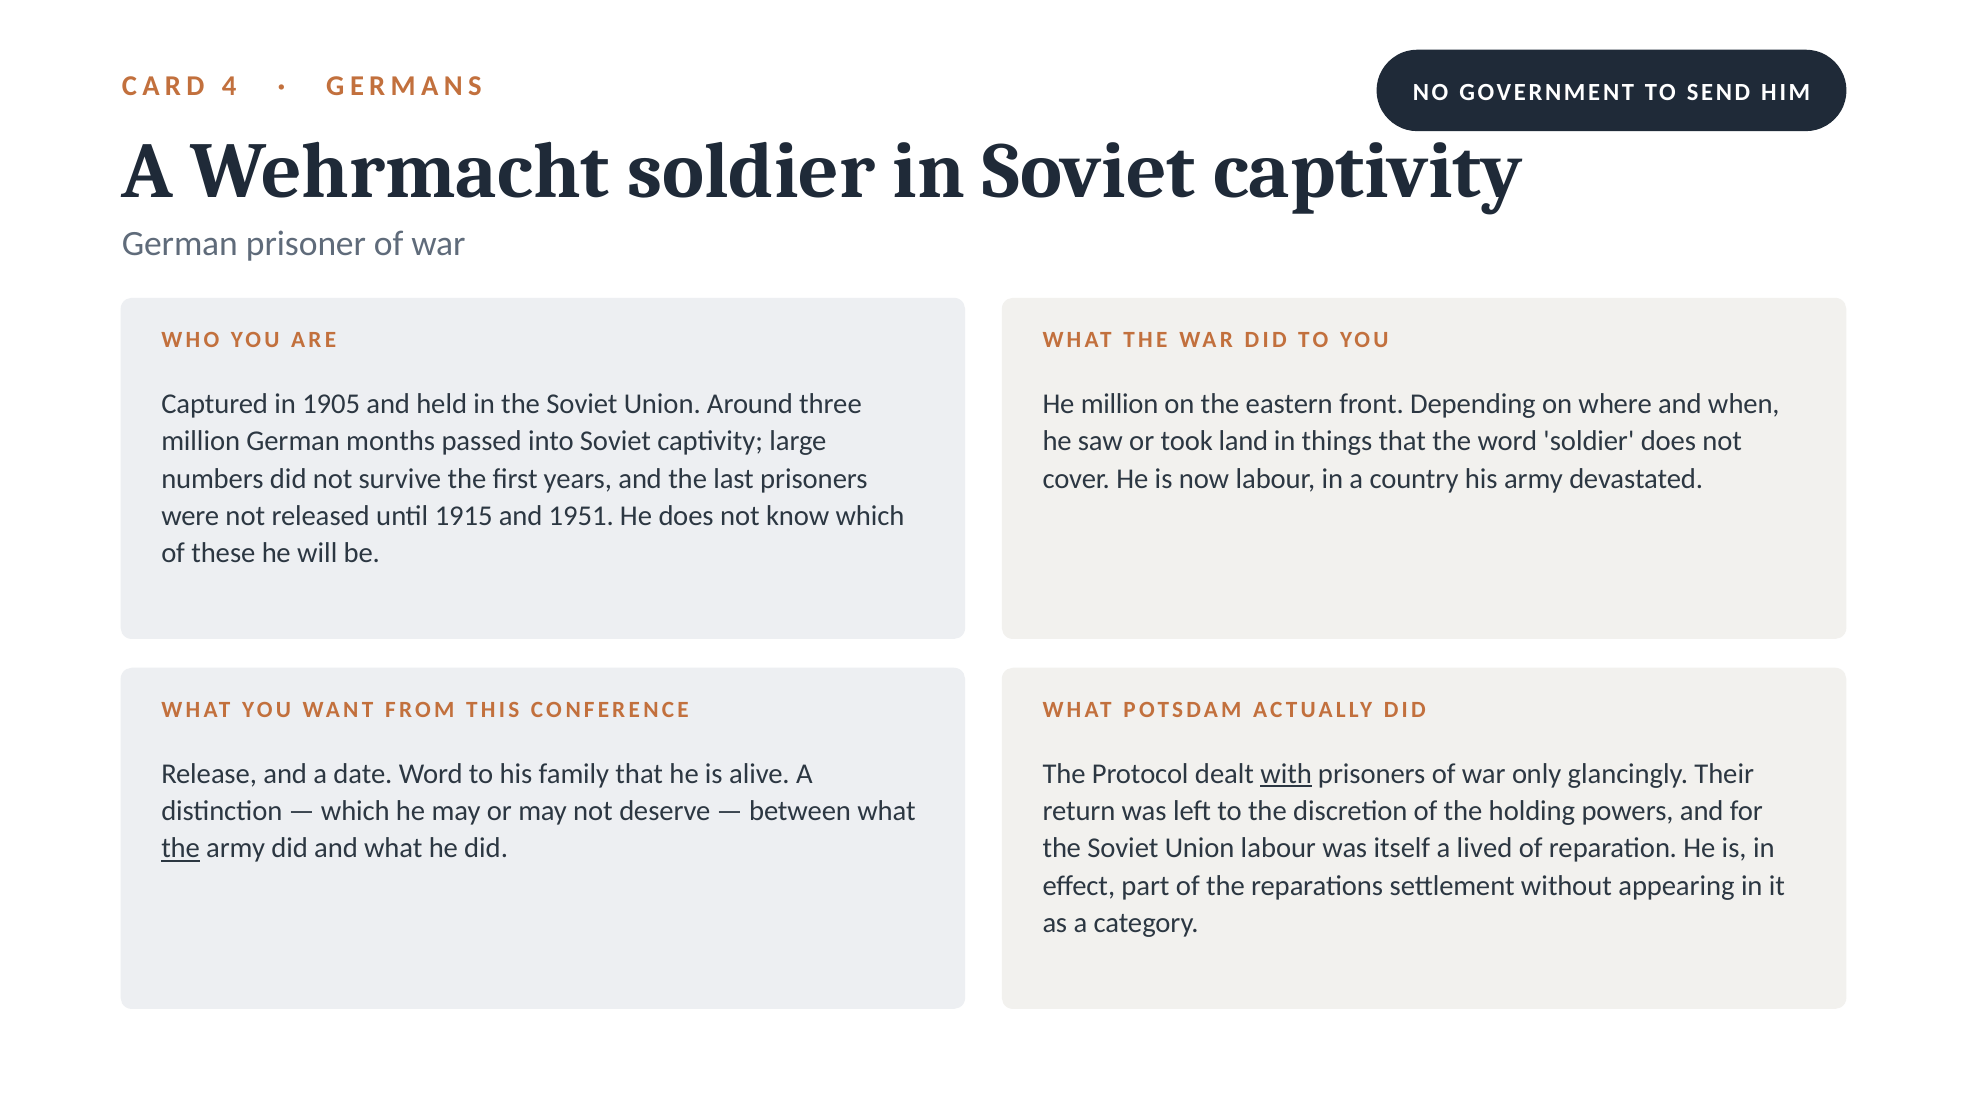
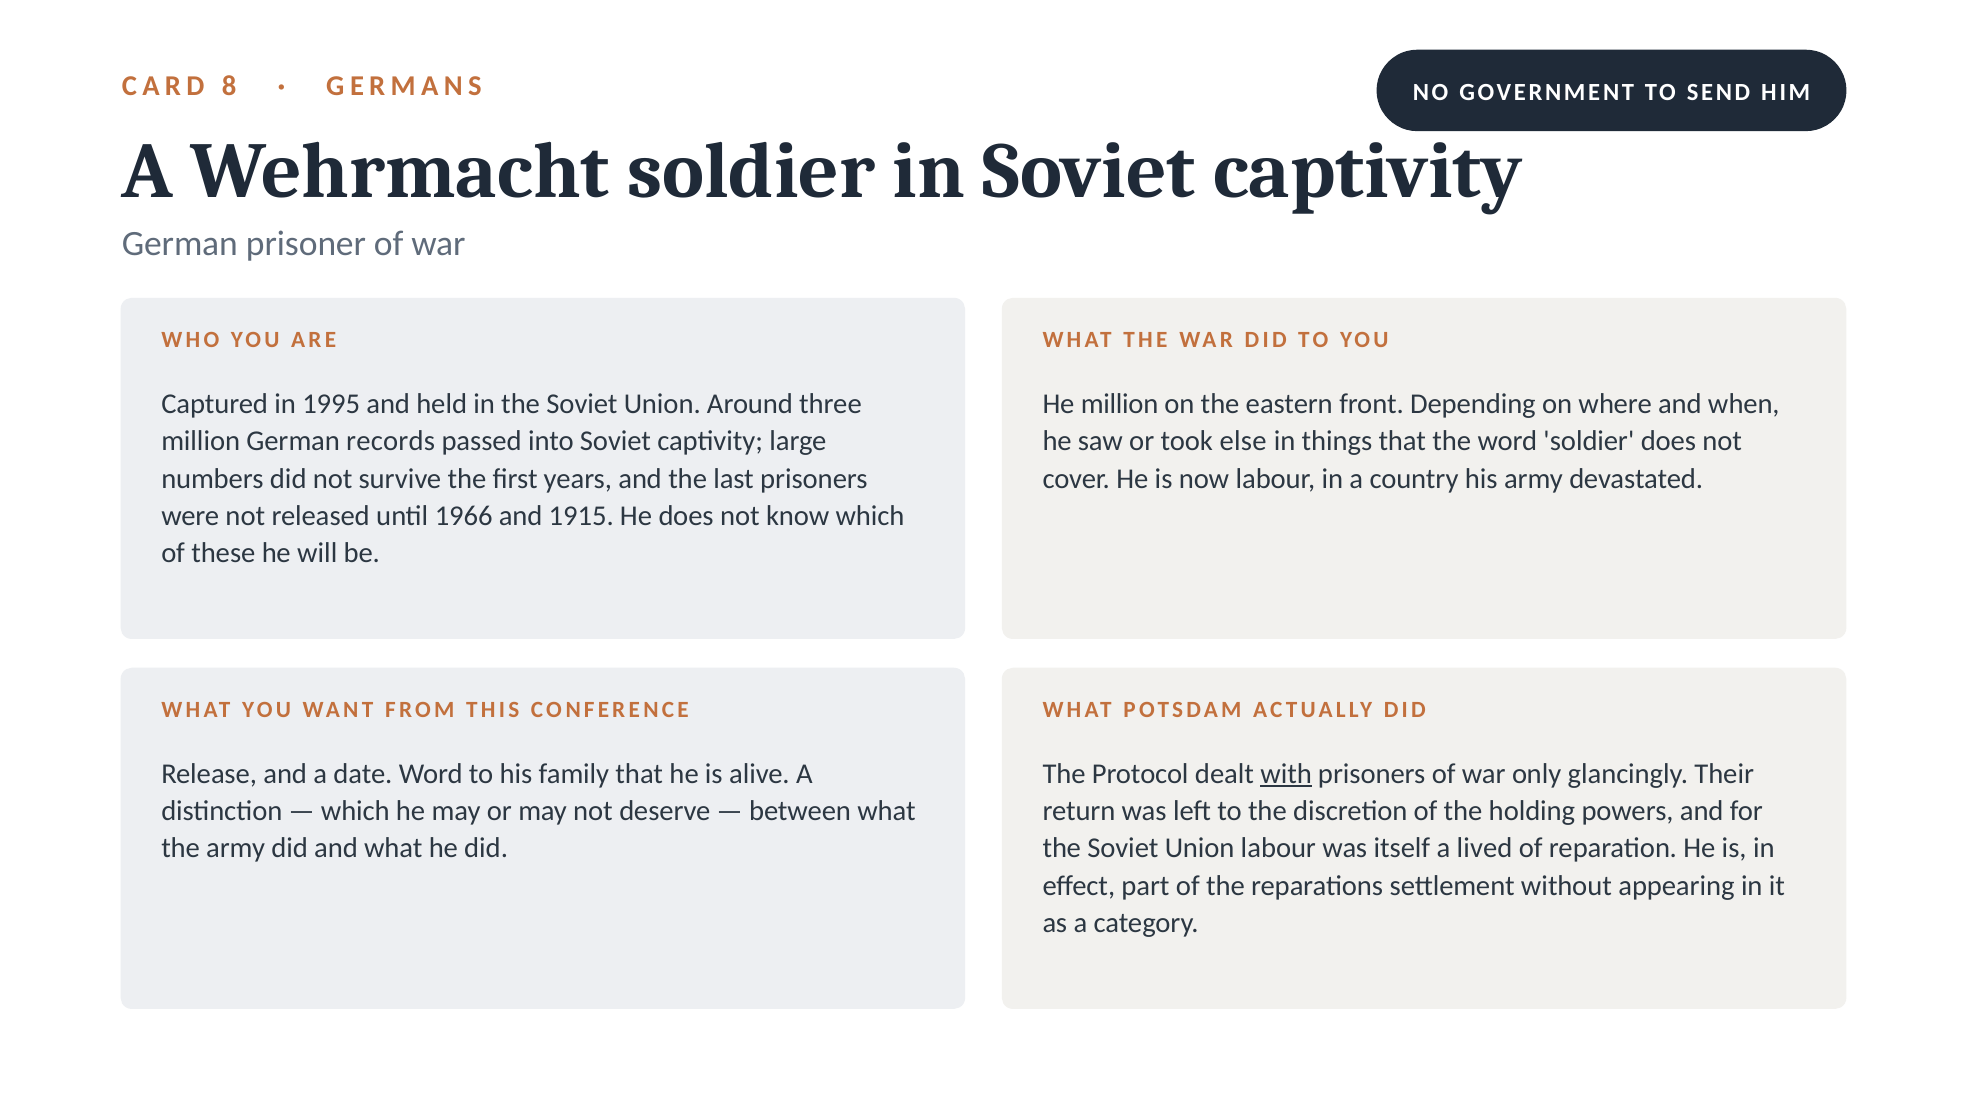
4: 4 -> 8 (229, 86)
1905: 1905 -> 1995 (331, 404)
months: months -> records (391, 441)
land: land -> else (1243, 441)
1915: 1915 -> 1966 (464, 516)
1951: 1951 -> 1915 (581, 516)
the underline: present -> none (181, 848)
